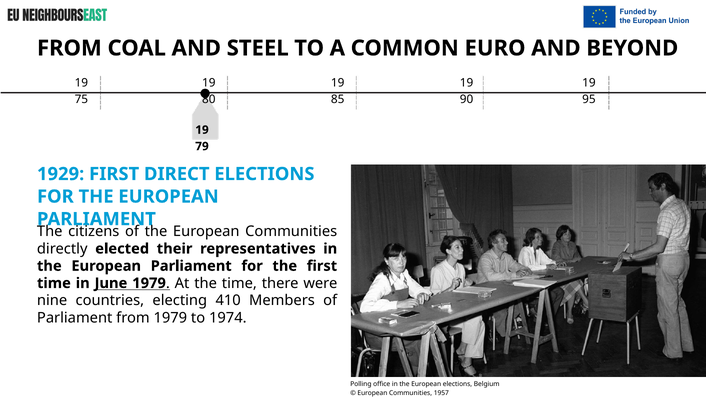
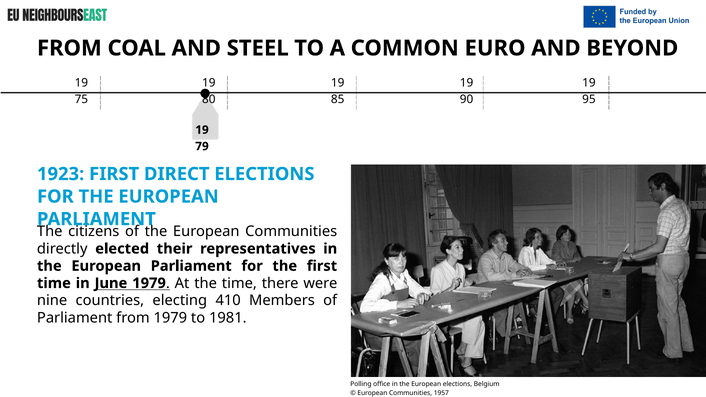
1929: 1929 -> 1923 (61, 174)
1974: 1974 -> 1981 (228, 318)
